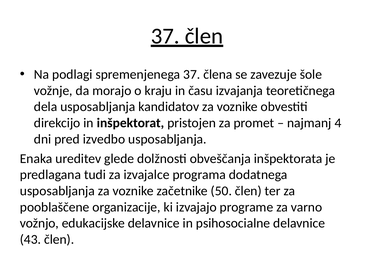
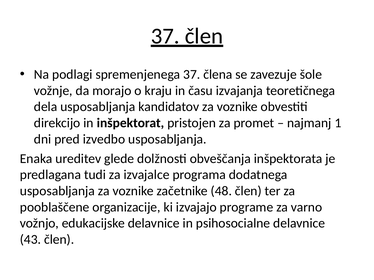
4: 4 -> 1 (338, 123)
50: 50 -> 48 (221, 191)
